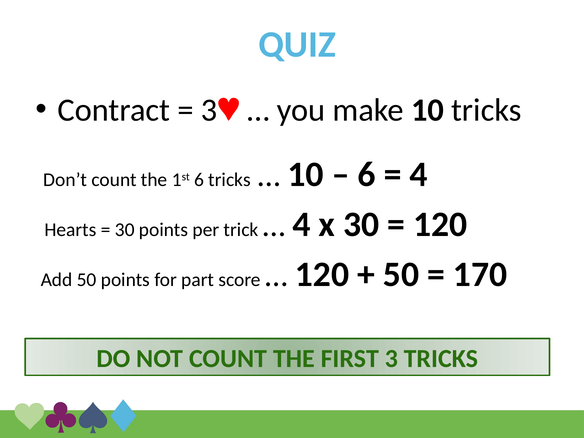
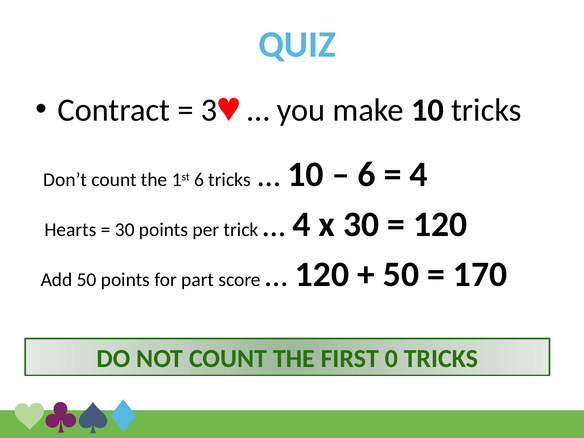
3: 3 -> 0 (391, 359)
